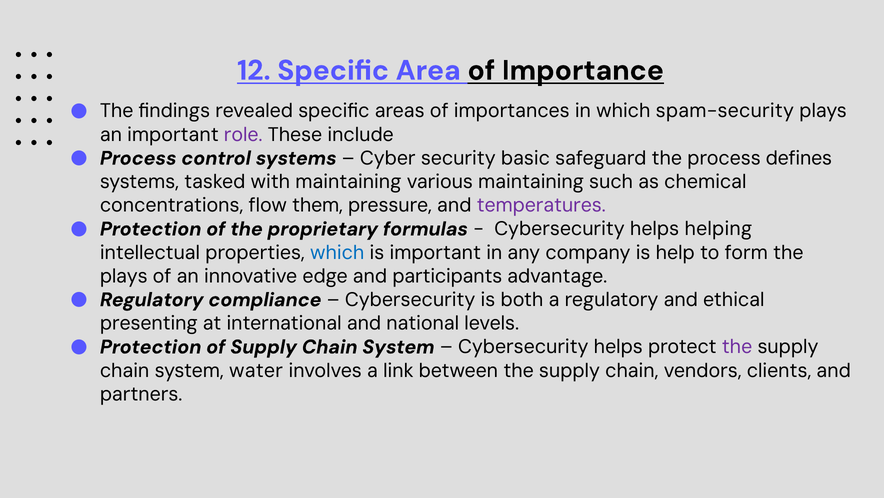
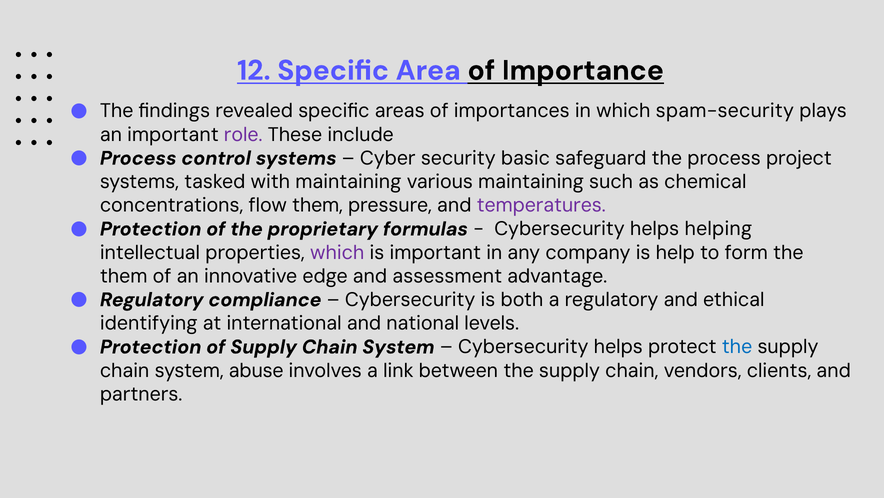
defines: defines -> project (799, 158)
which colour: blue -> purple (337, 252)
plays: plays -> them (124, 276)
participants: participants -> assessment (447, 276)
presenting: presenting -> identifying (149, 323)
the colour: purple -> blue (737, 346)
water: water -> abuse (256, 370)
